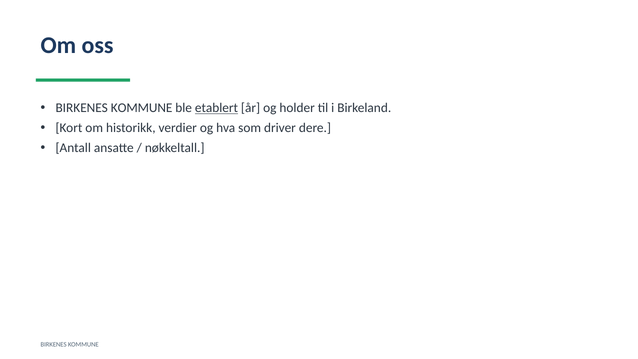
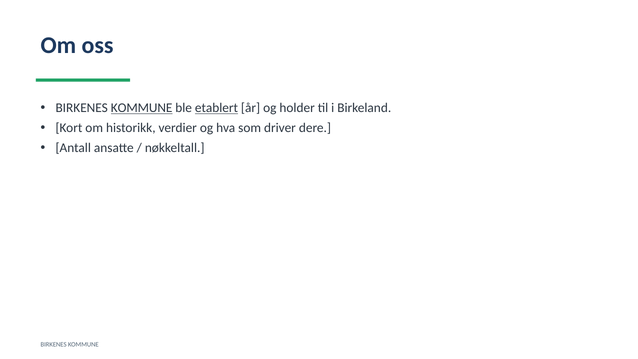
KOMMUNE underline: none -> present (142, 108)
